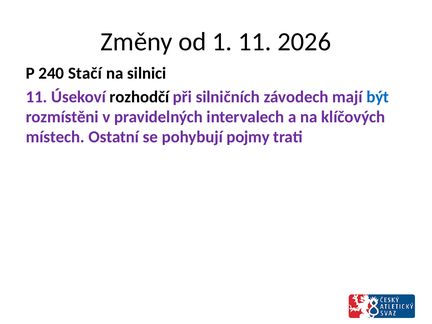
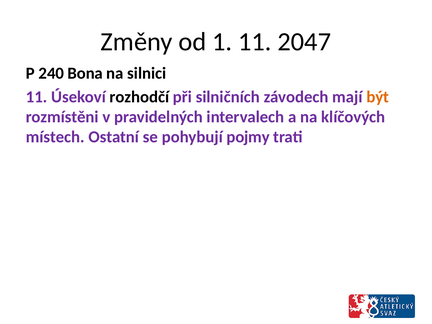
2026: 2026 -> 2047 (304, 42)
Stačí: Stačí -> Bona (85, 73)
být colour: blue -> orange (378, 97)
